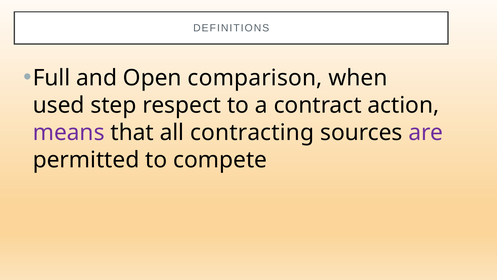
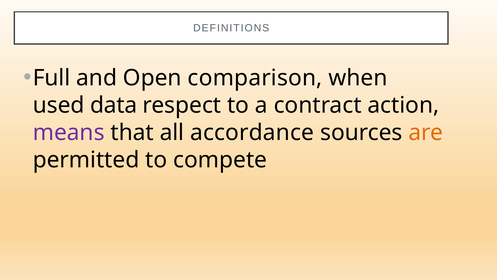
step: step -> data (114, 105)
contracting: contracting -> accordance (252, 132)
are colour: purple -> orange (426, 132)
